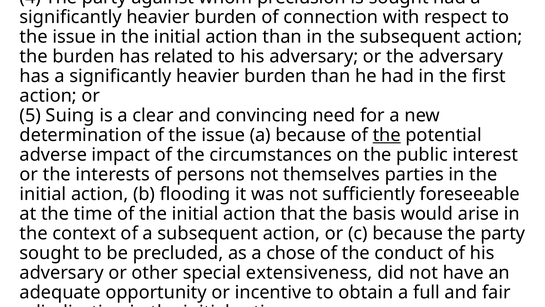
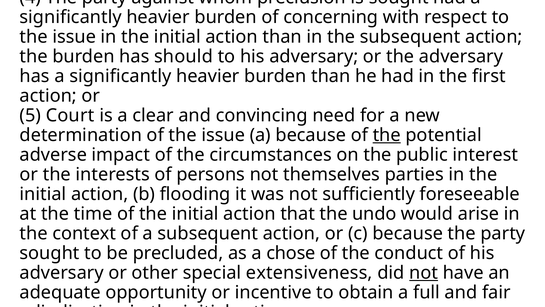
connection: connection -> concerning (331, 17)
related: related -> should (184, 56)
Suing: Suing -> Court (70, 115)
basis: basis -> undo (374, 213)
not underline: none -> present (424, 272)
